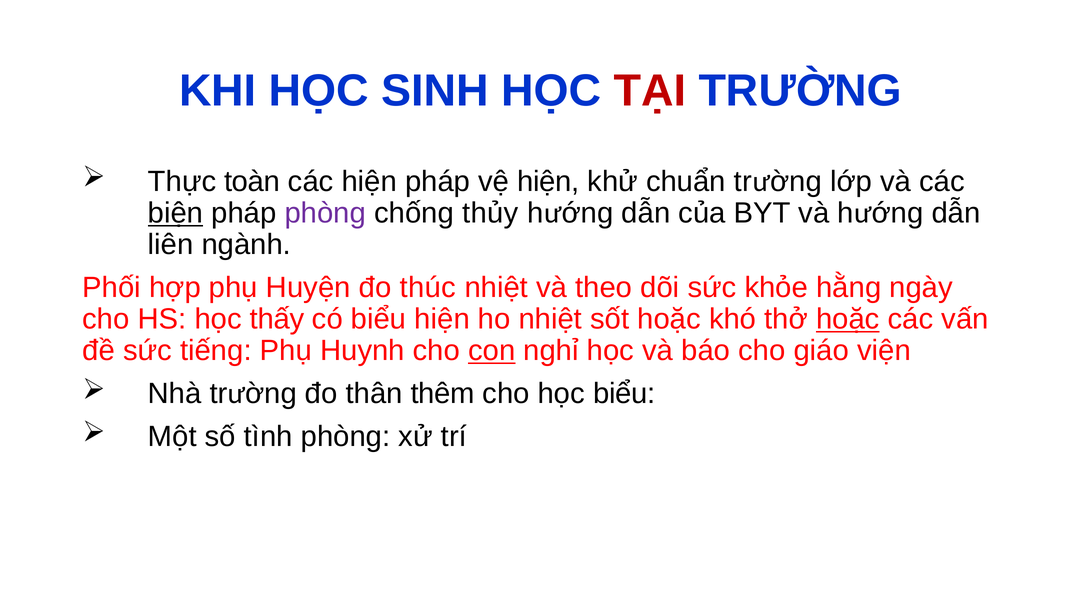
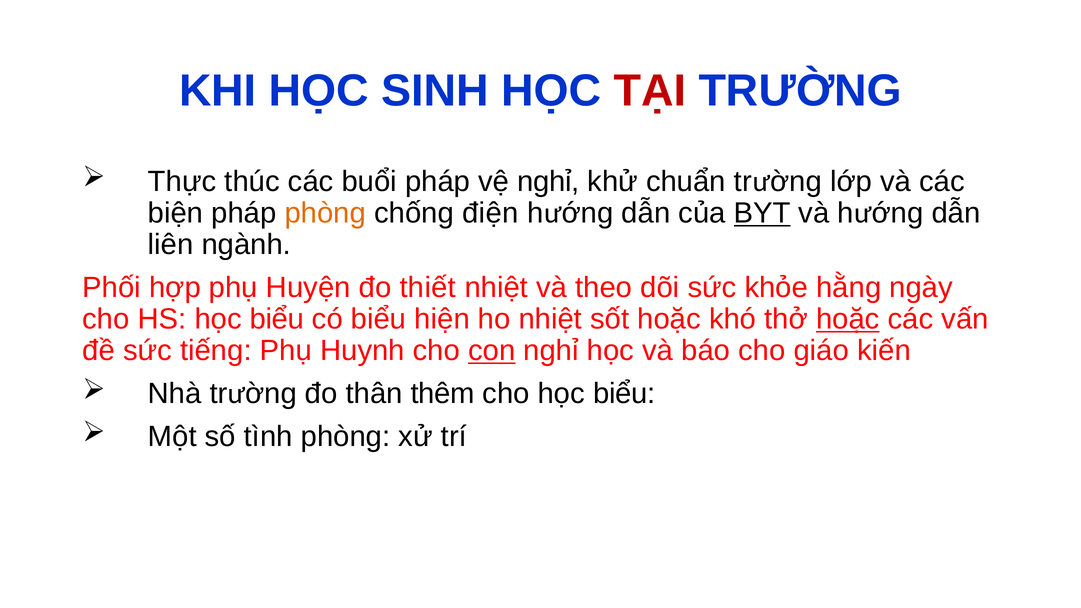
toàn: toàn -> thúc (252, 182)
các hiện: hiện -> buổi (369, 182)
vệ hiện: hiện -> nghỉ (548, 182)
biện underline: present -> none (176, 213)
phòng colour: purple -> orange (325, 213)
thủy: thủy -> điện (490, 213)
BYT underline: none -> present (762, 213)
thúc: thúc -> thiết (428, 288)
HS học thấy: thấy -> biểu (277, 319)
viện: viện -> kiến (884, 351)
